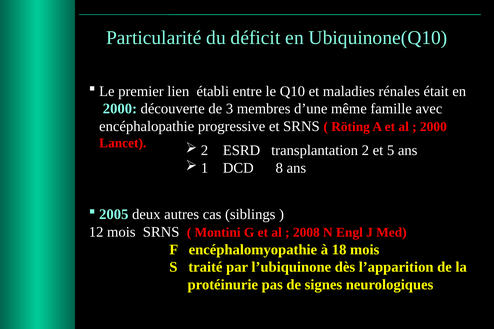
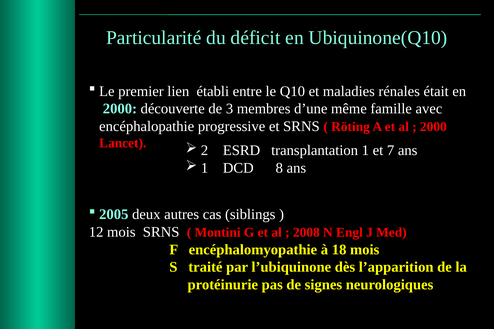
transplantation 2: 2 -> 1 (365, 151)
5: 5 -> 7 (391, 151)
